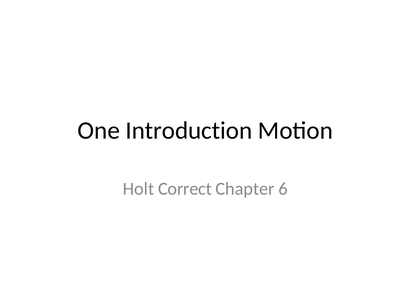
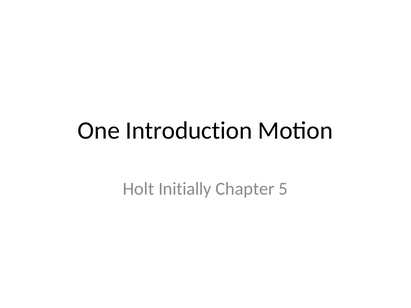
Correct: Correct -> Initially (185, 189)
6: 6 -> 5 (283, 189)
